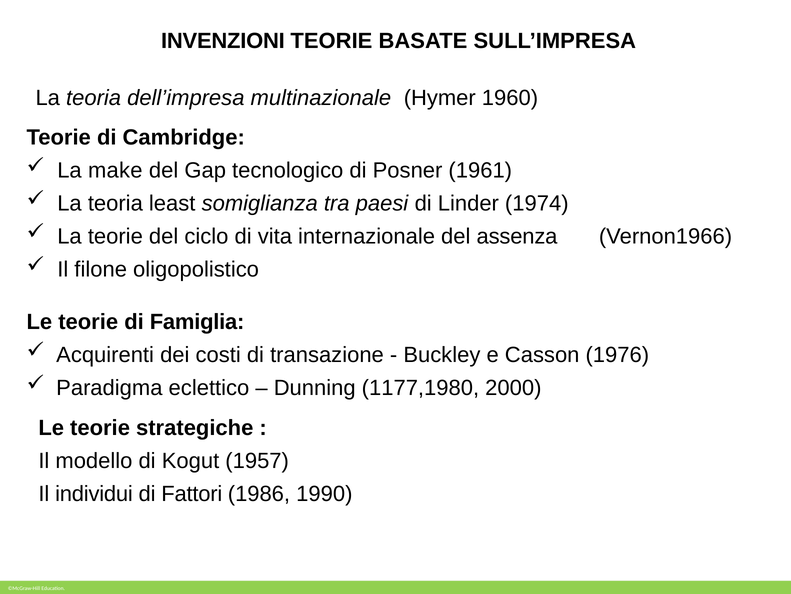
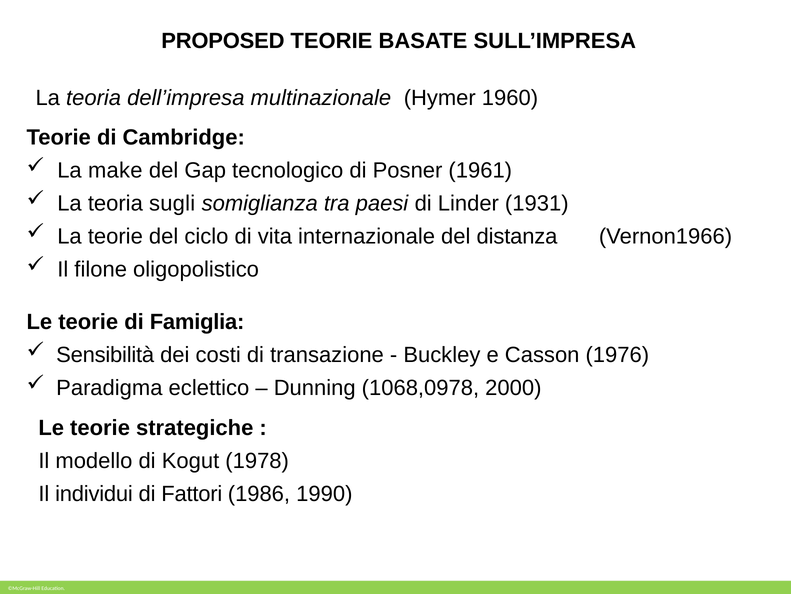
INVENZIONI: INVENZIONI -> PROPOSED (223, 41)
least: least -> sugli (172, 203)
1974: 1974 -> 1931 (537, 203)
assenza: assenza -> distanza (517, 236)
Acquirenti: Acquirenti -> Sensibilità (105, 355)
1177,1980: 1177,1980 -> 1068,0978 (420, 388)
1957: 1957 -> 1978 (257, 460)
